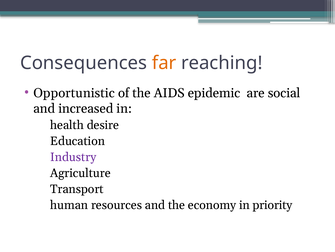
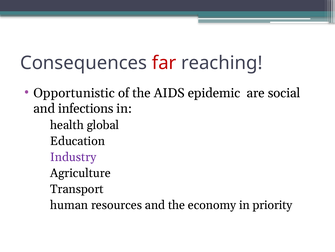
far colour: orange -> red (164, 63)
increased: increased -> infections (86, 108)
desire: desire -> global (103, 125)
